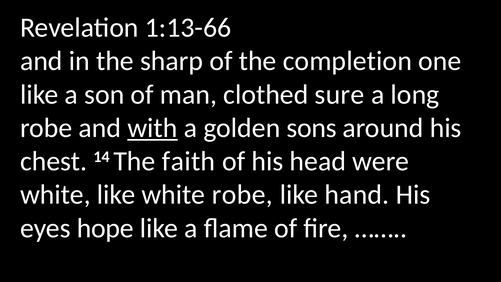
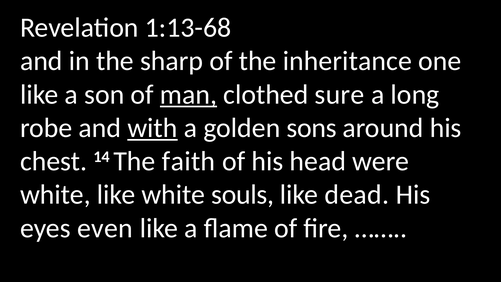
1:13-66: 1:13-66 -> 1:13-68 (188, 28)
completion: completion -> inheritance (347, 61)
man underline: none -> present (188, 94)
white robe: robe -> souls (243, 195)
hand: hand -> dead (357, 195)
hope: hope -> even (105, 228)
